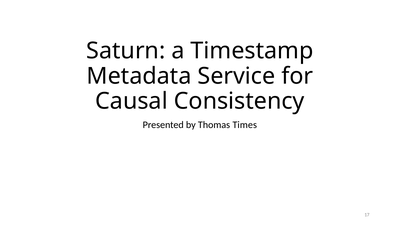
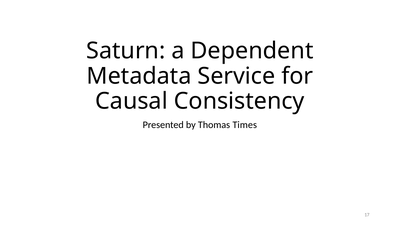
Timestamp: Timestamp -> Dependent (252, 51)
